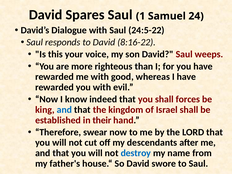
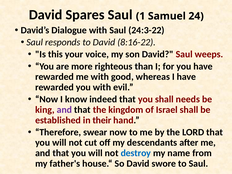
24:5-22: 24:5-22 -> 24:3-22 (146, 30)
forces: forces -> needs (188, 99)
and colour: blue -> purple (64, 110)
